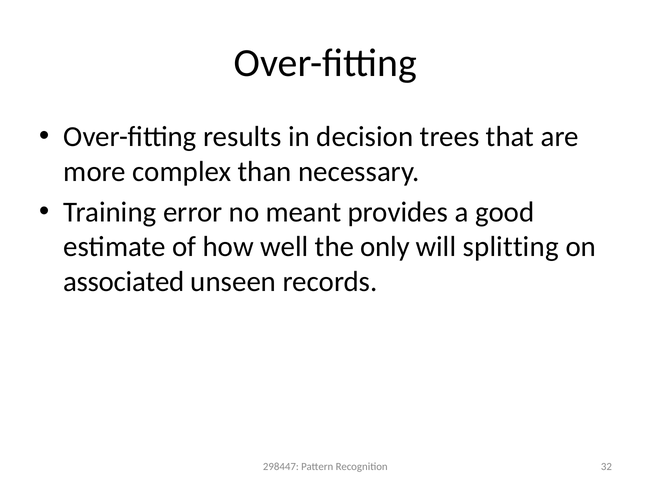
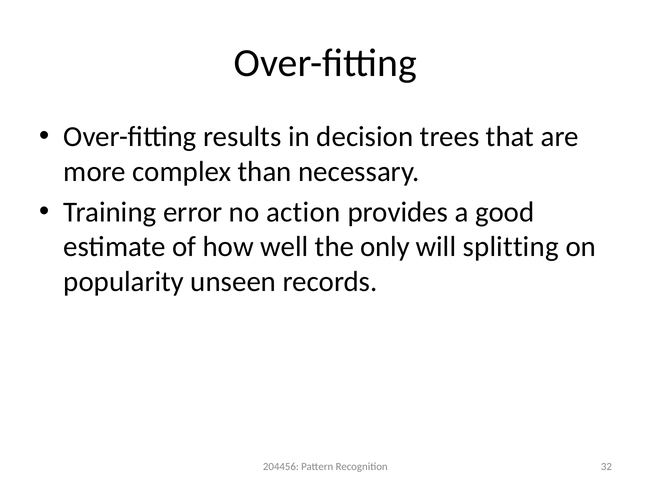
meant: meant -> action (303, 212)
associated: associated -> popularity (124, 281)
298447: 298447 -> 204456 (281, 466)
